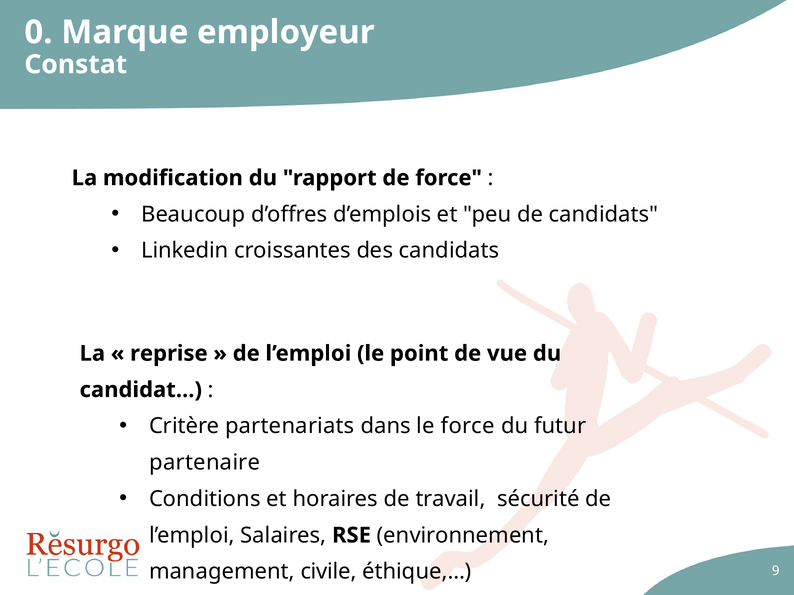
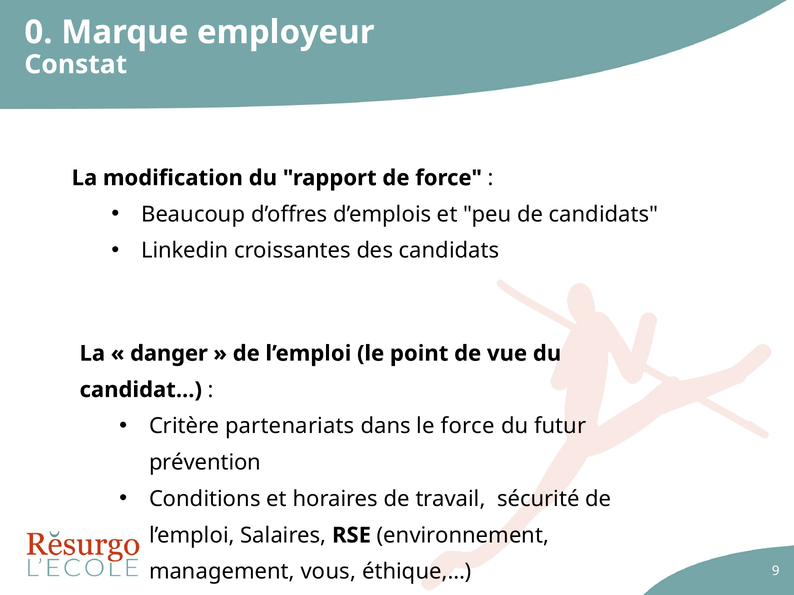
reprise: reprise -> danger (169, 354)
partenaire: partenaire -> prévention (205, 463)
civile: civile -> vous (328, 572)
